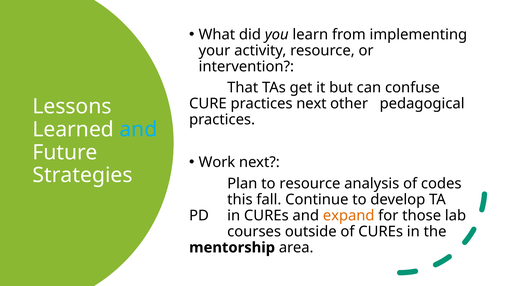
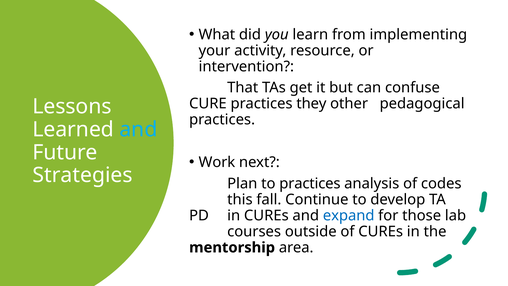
practices next: next -> they (311, 104)
to resource: resource -> practices (310, 183)
expand colour: orange -> blue (349, 215)
